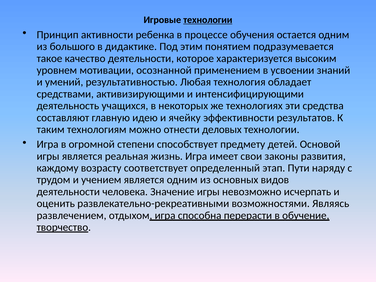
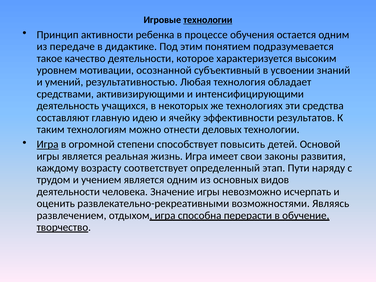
большого: большого -> передаче (72, 47)
применением: применением -> субъективный (227, 70)
Игра underline: none -> present (48, 144)
предмету: предмету -> повысить (243, 144)
